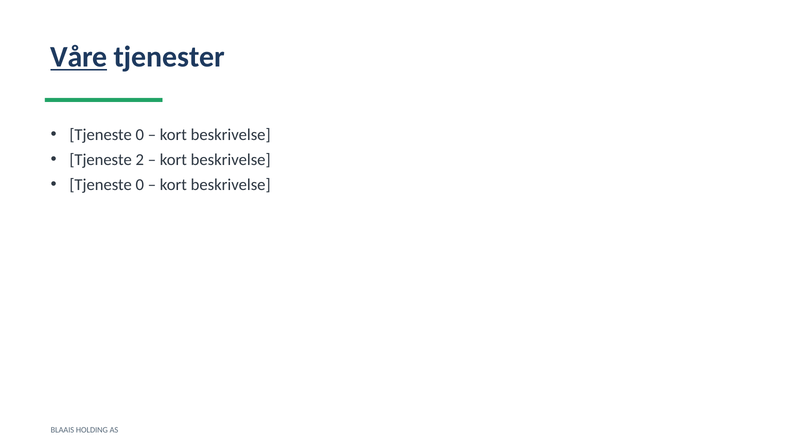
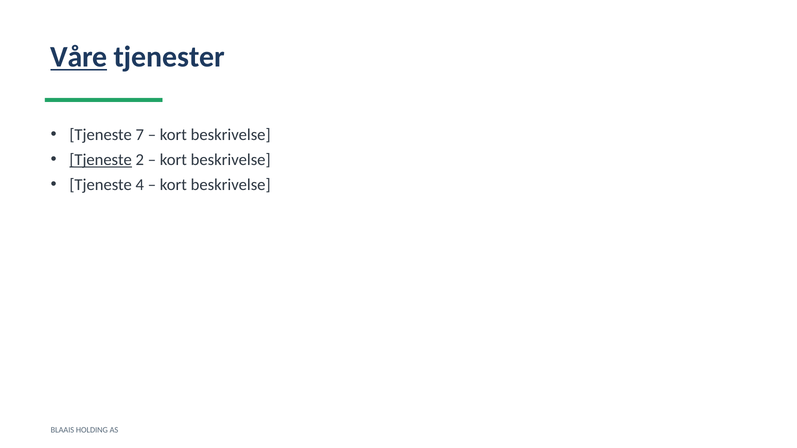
0: 0 -> 7 (140, 135)
Tjeneste underline: none -> present (101, 160)
0: 0 -> 4 (140, 185)
